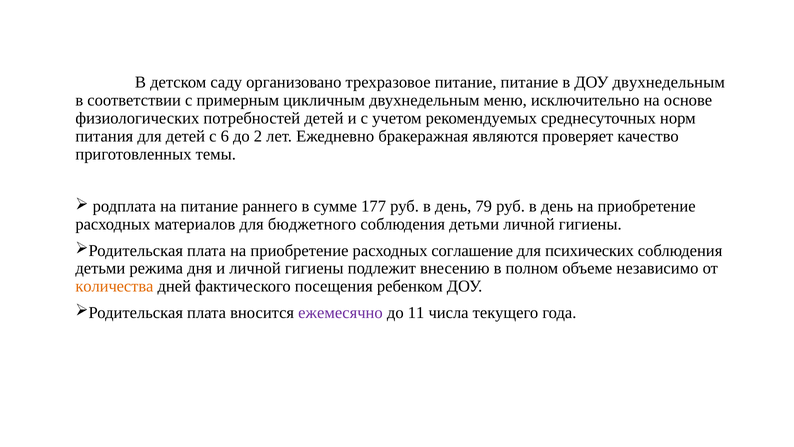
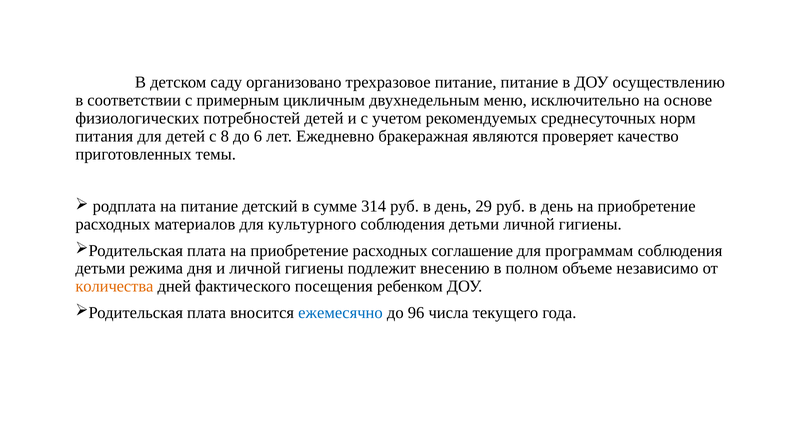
ДОУ двухнедельным: двухнедельным -> осуществлению (669, 82)
6: 6 -> 8 (225, 136)
2: 2 -> 6 (258, 136)
раннего: раннего -> детский (270, 206)
177: 177 -> 314 (374, 206)
79: 79 -> 29 (484, 206)
бюджетного: бюджетного -> культурного (312, 224)
психических: психических -> программам (589, 250)
ежемесячно colour: purple -> blue (341, 312)
11: 11 -> 96 (416, 312)
